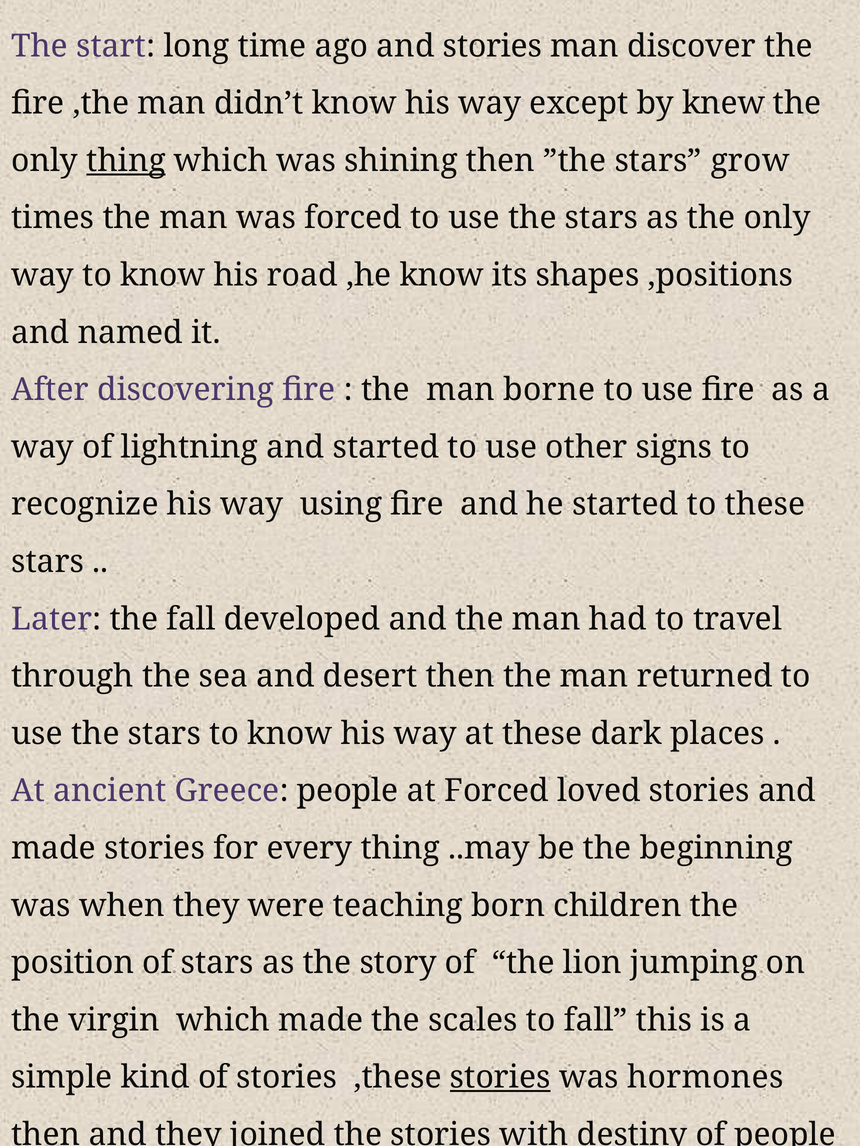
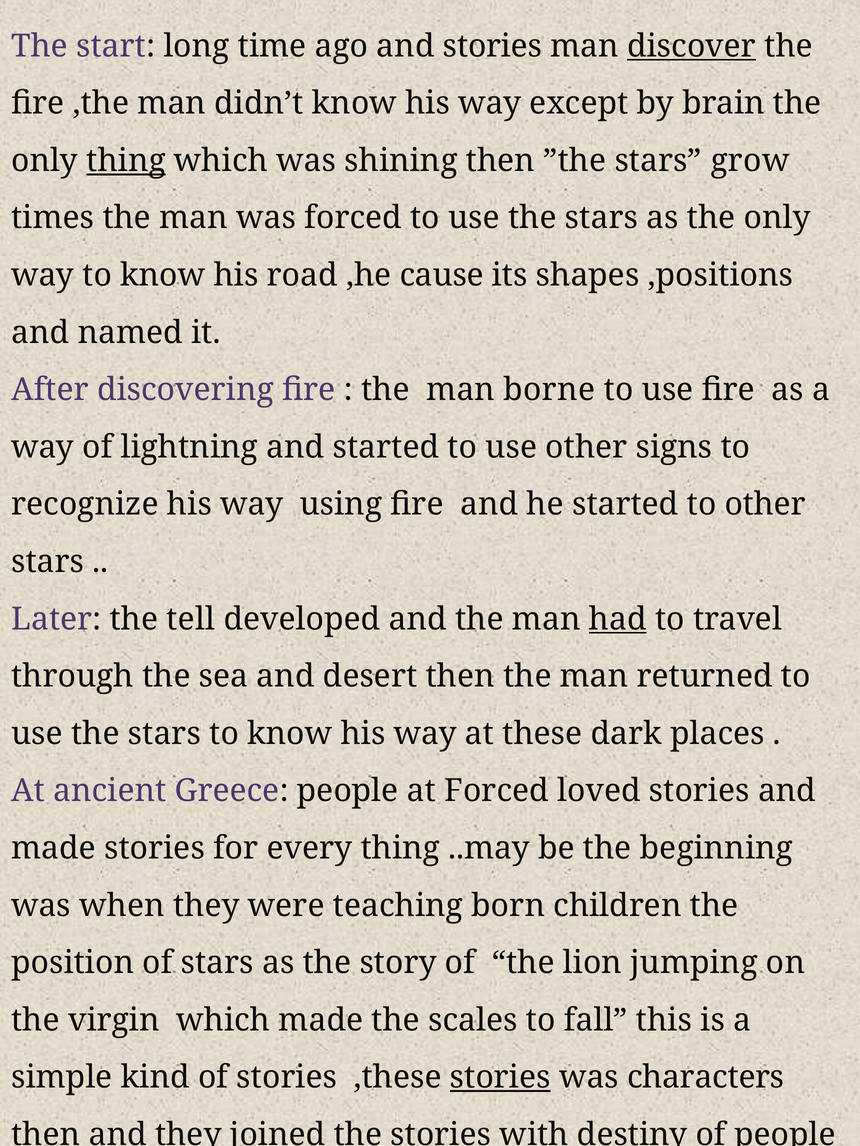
discover underline: none -> present (692, 46)
knew: knew -> brain (723, 103)
,he know: know -> cause (442, 275)
to these: these -> other (765, 505)
the fall: fall -> tell (191, 619)
had underline: none -> present (618, 619)
hormones: hormones -> characters (706, 1078)
